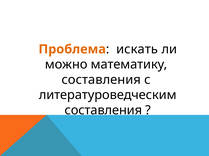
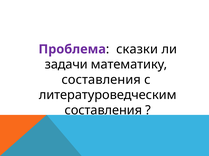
Проблема colour: orange -> purple (72, 49)
искать: искать -> сказки (137, 49)
можно: можно -> задачи (66, 65)
